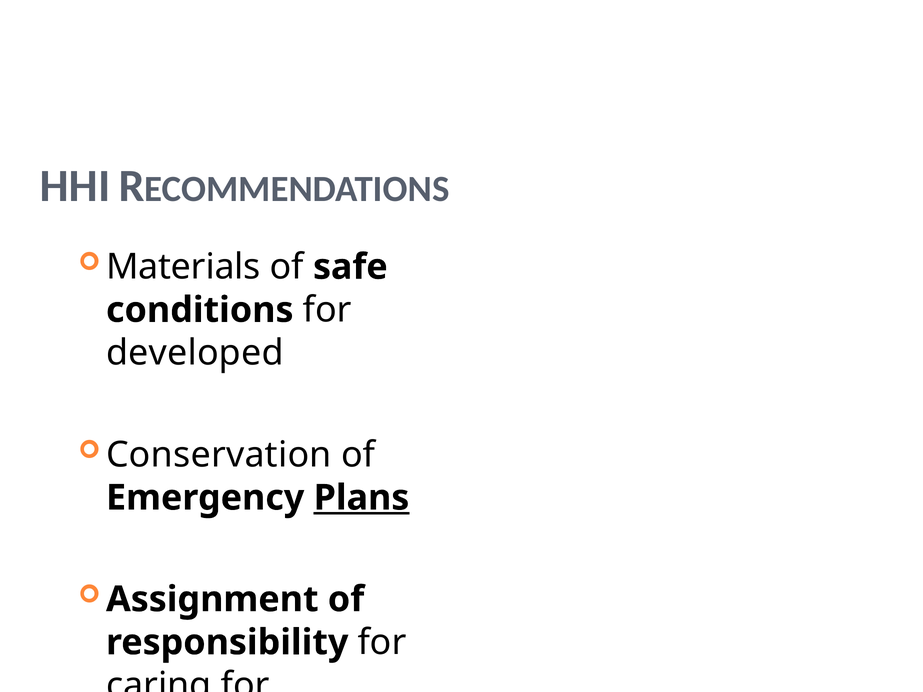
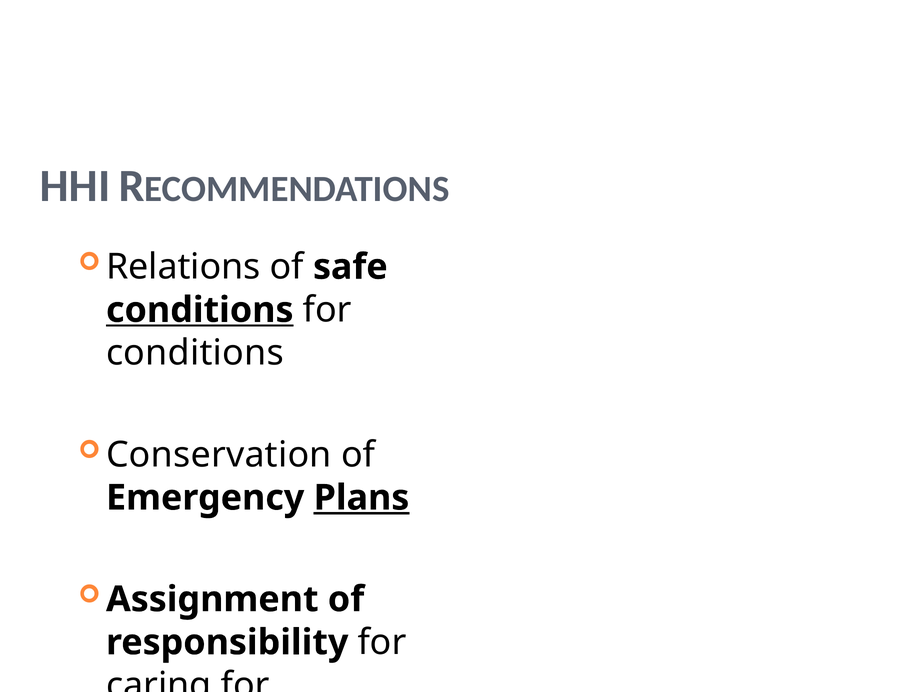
Materials: Materials -> Relations (183, 267)
conditions underline: none -> present (200, 310)
developed: developed -> conditions (195, 353)
